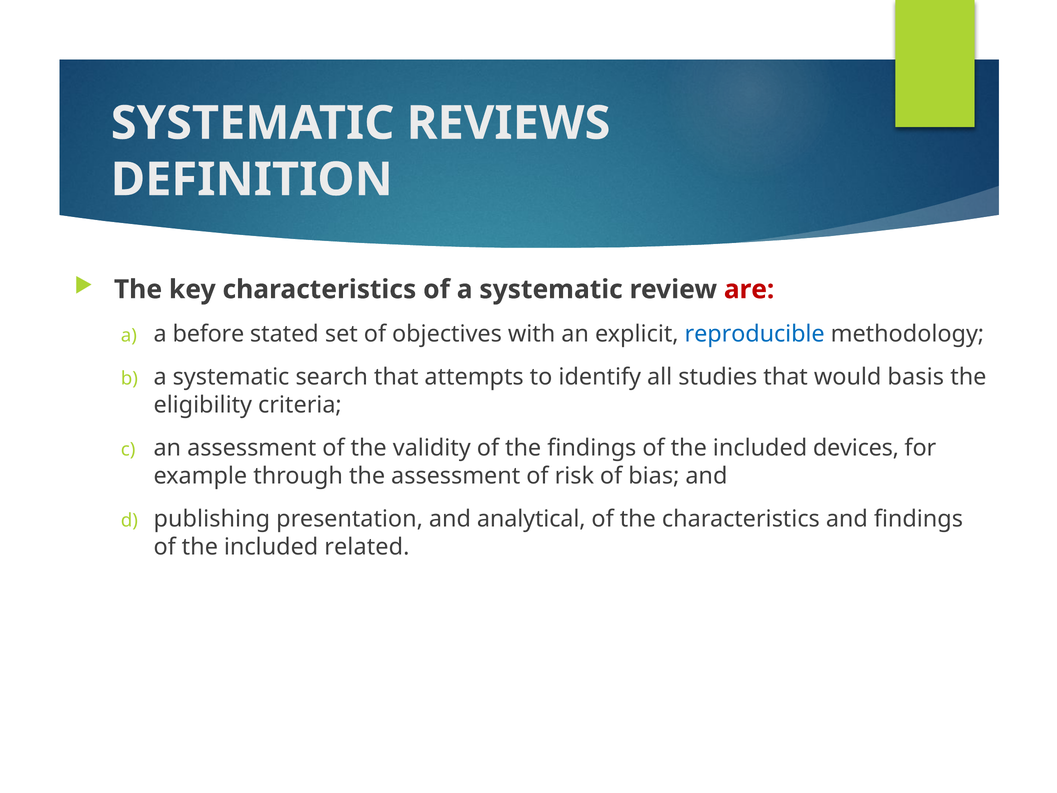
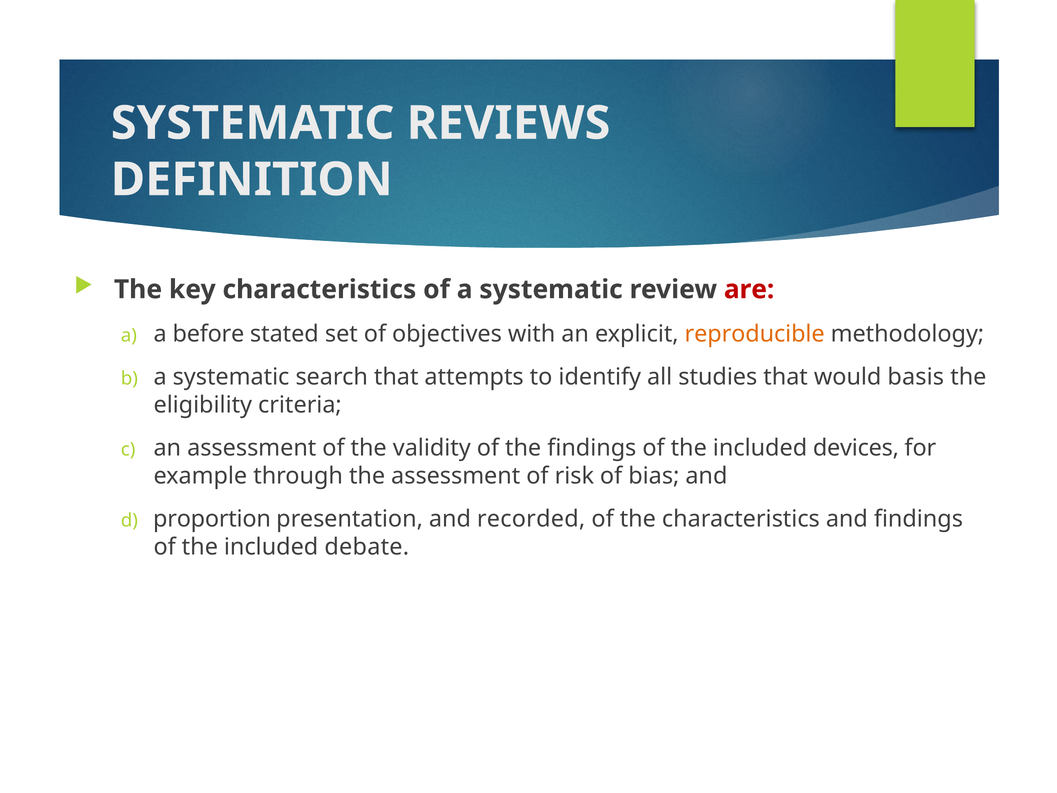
reproducible colour: blue -> orange (755, 334)
publishing: publishing -> proportion (212, 519)
analytical: analytical -> recorded (531, 519)
related: related -> debate (367, 547)
